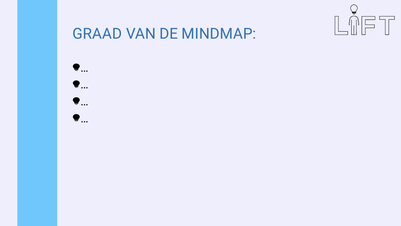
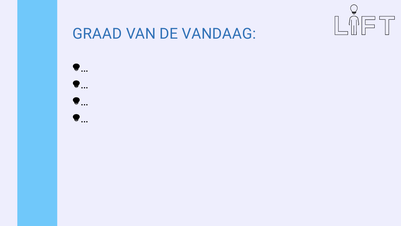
MINDMAP: MINDMAP -> VANDAAG (219, 34)
